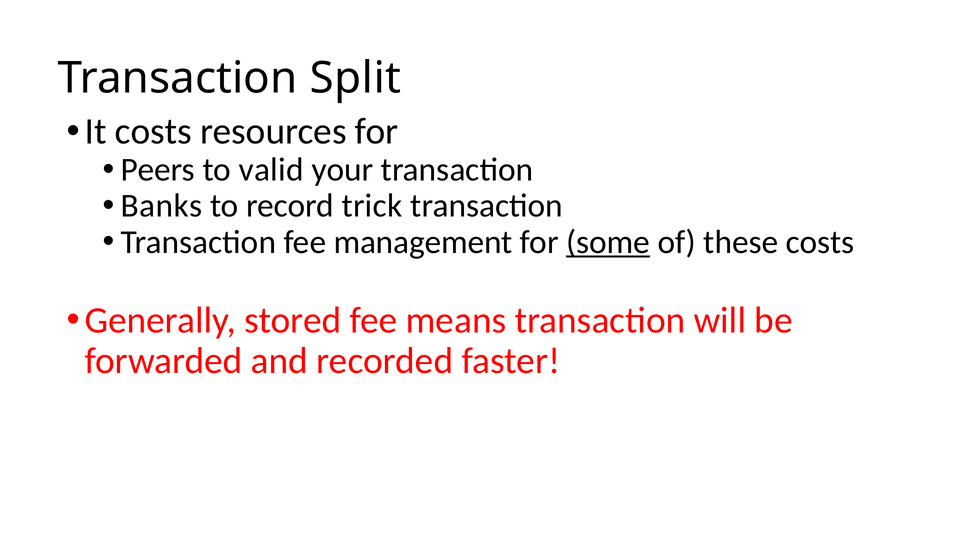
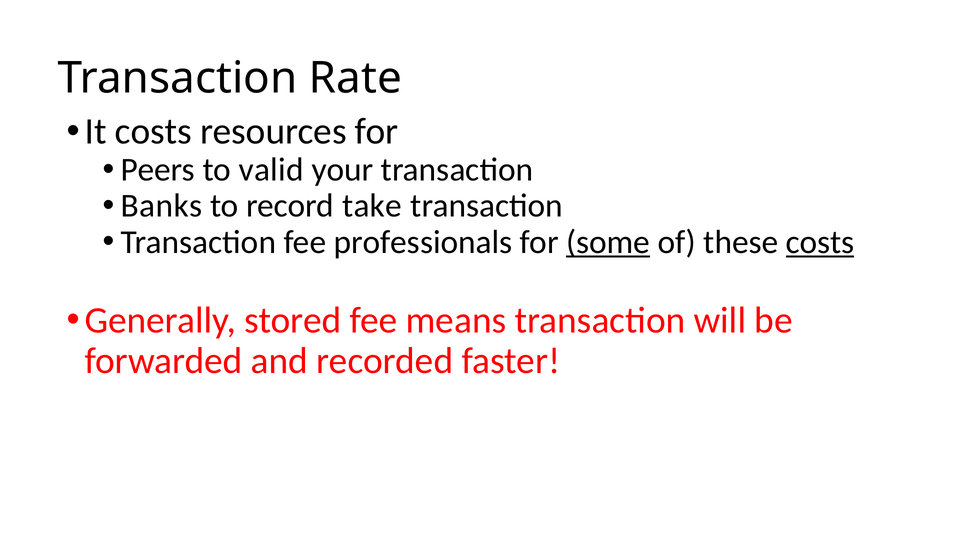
Split: Split -> Rate (356, 78)
trick: trick -> take (372, 206)
management: management -> professionals (423, 242)
costs underline: none -> present (820, 242)
